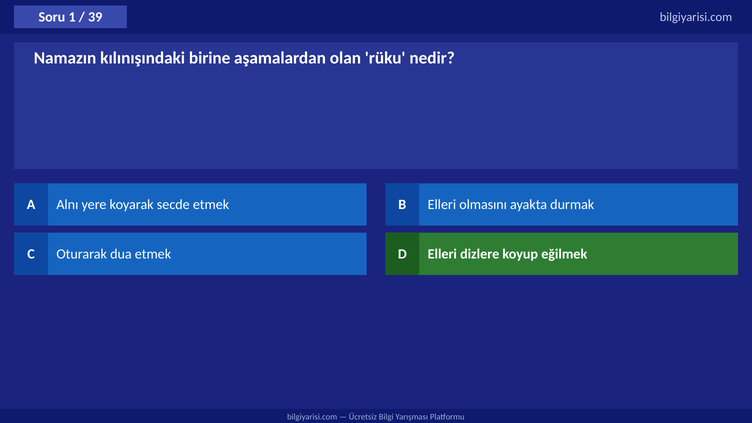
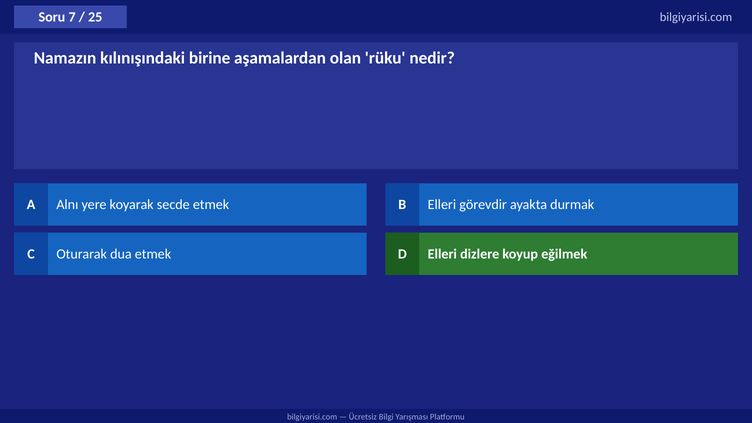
1: 1 -> 7 (72, 17)
39: 39 -> 25 (95, 17)
olmasını: olmasını -> görevdir (483, 205)
